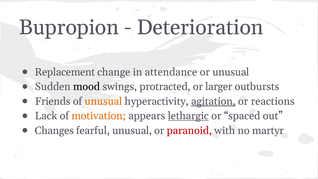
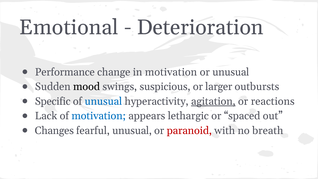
Bupropion: Bupropion -> Emotional (69, 27)
Replacement: Replacement -> Performance (65, 72)
in attendance: attendance -> motivation (171, 72)
protracted: protracted -> suspicious (165, 87)
Friends: Friends -> Specific (53, 101)
unusual colour: orange -> blue (103, 101)
motivation colour: orange -> blue (99, 116)
lethargic underline: present -> none (188, 116)
martyr: martyr -> breath (268, 130)
